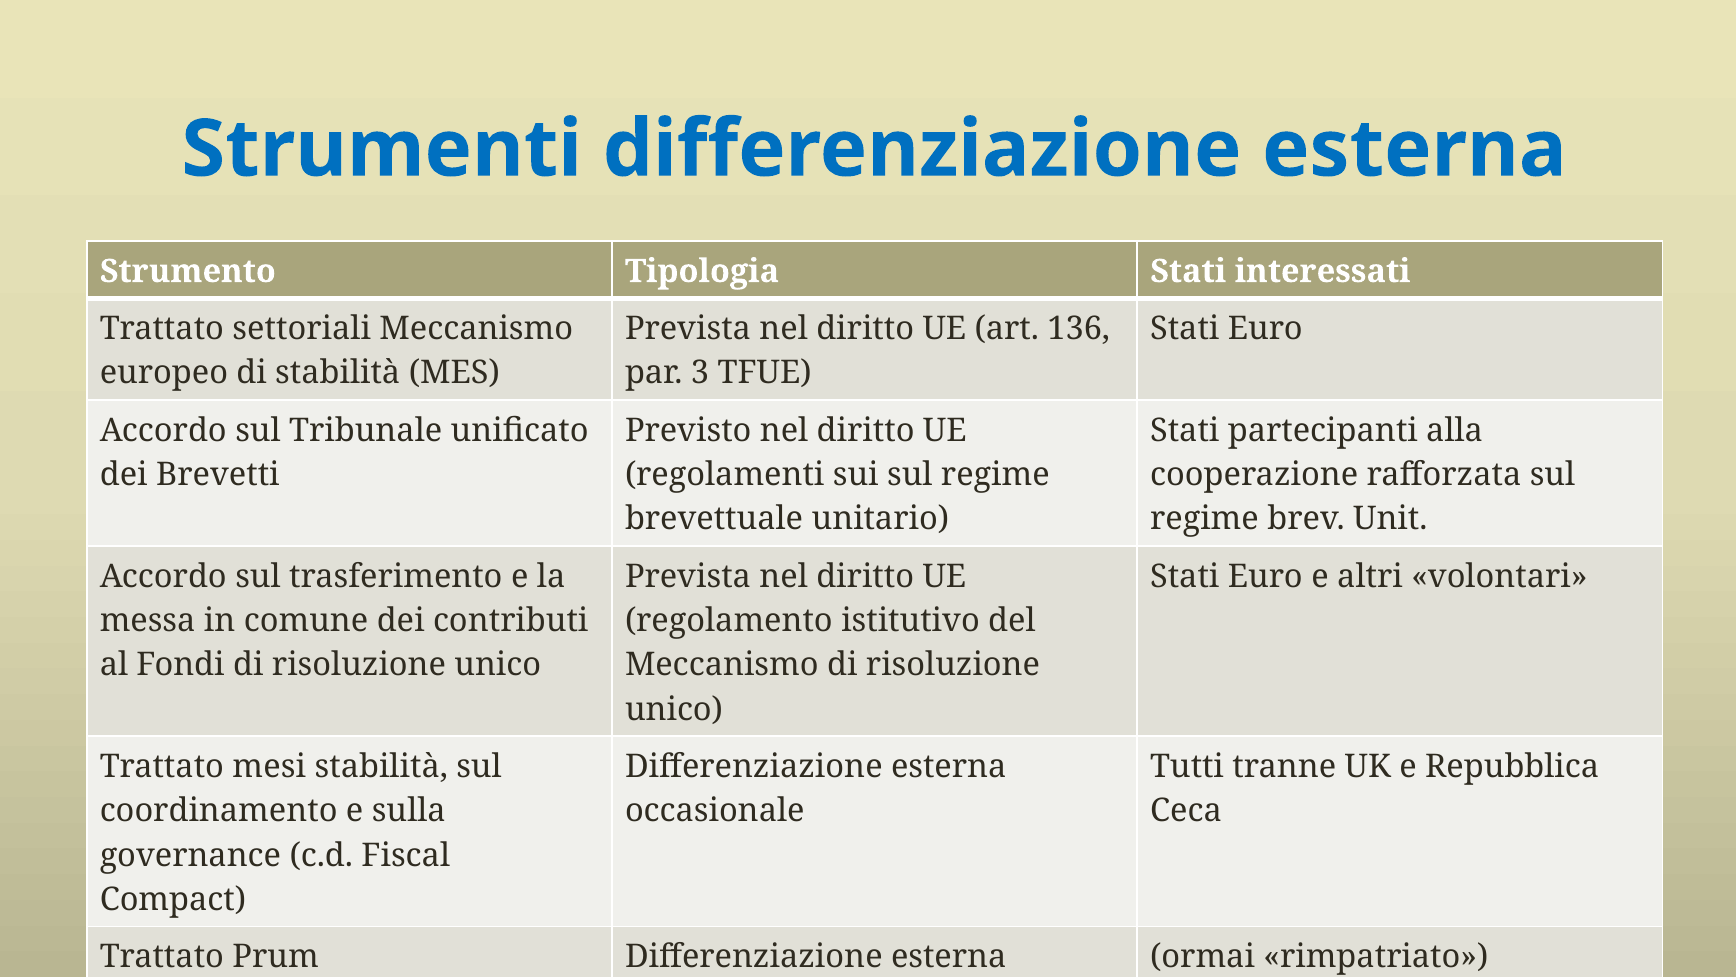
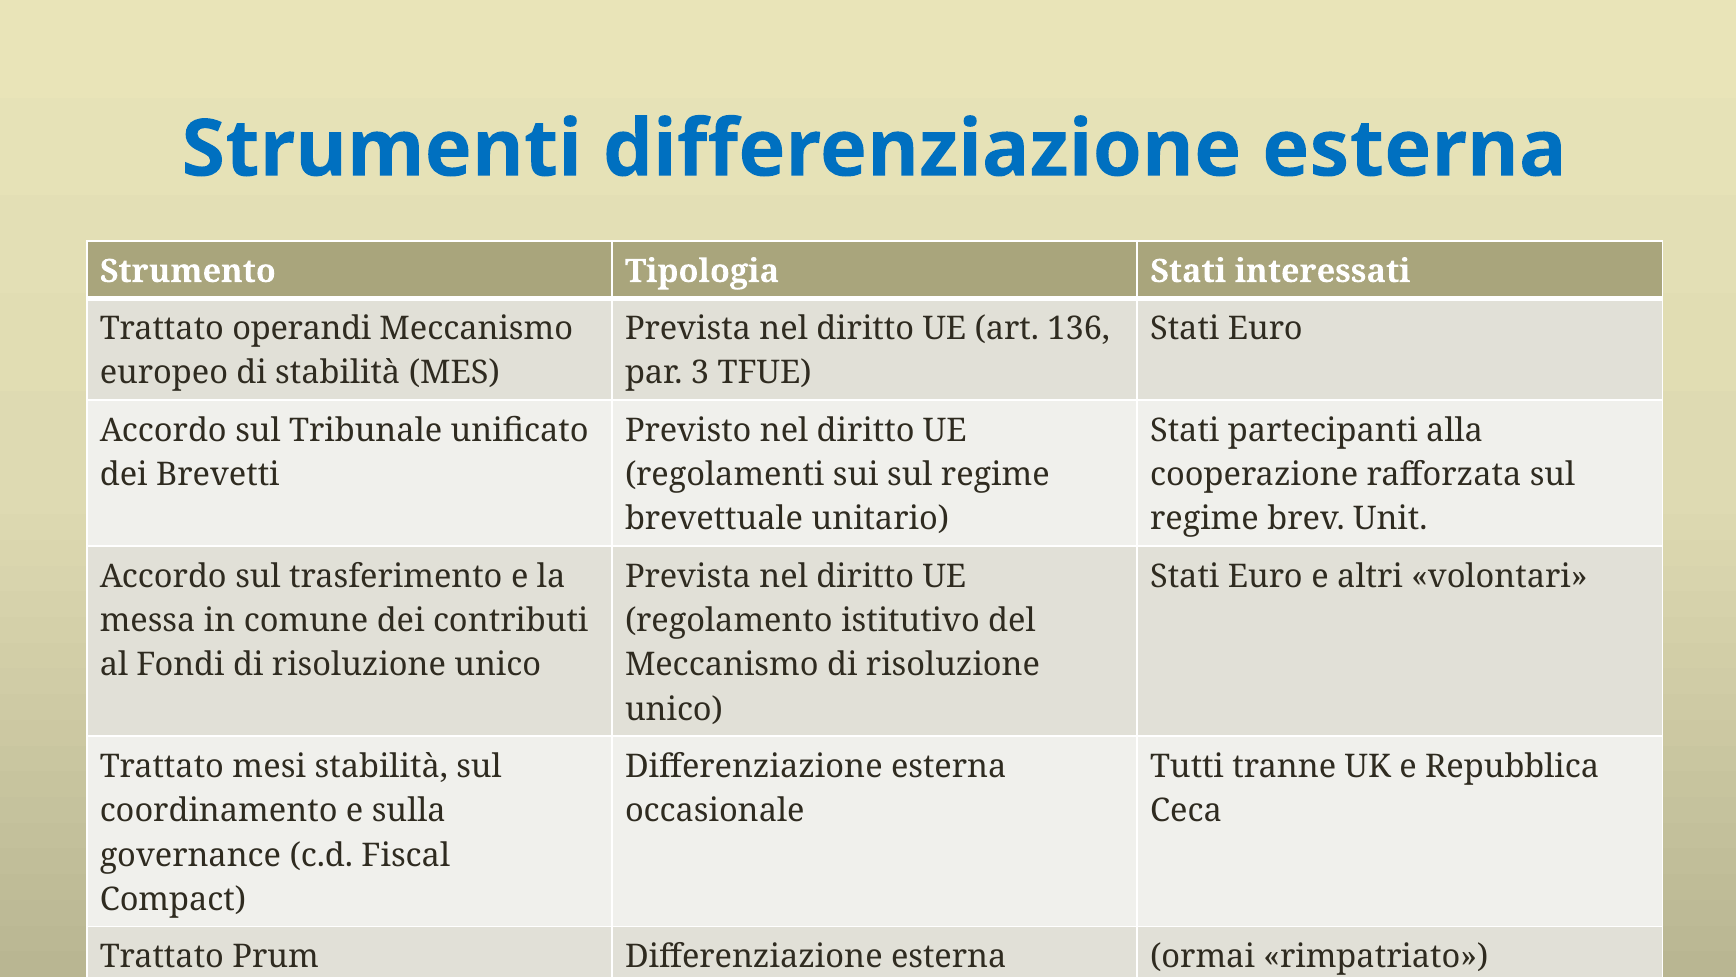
settoriali: settoriali -> operandi (302, 329)
